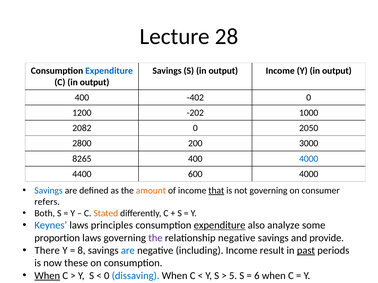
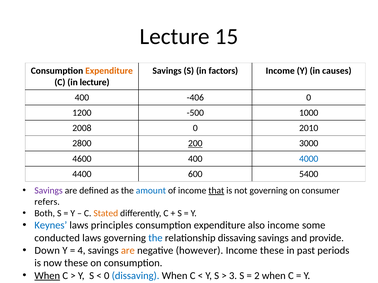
28: 28 -> 15 (227, 37)
Expenditure colour: blue -> orange (109, 71)
S in output: output -> factors (223, 71)
Y in output: output -> causes (337, 71)
C in output: output -> lecture (95, 82)
-402: -402 -> -406 (195, 98)
-202: -202 -> -500 (195, 113)
2082: 2082 -> 2008 (82, 128)
2050: 2050 -> 2010 (309, 128)
200 underline: none -> present (195, 144)
8265: 8265 -> 4600 (82, 159)
600 4000: 4000 -> 5400 (309, 174)
Savings colour: blue -> purple (49, 191)
amount colour: orange -> blue (151, 191)
expenditure underline: present -> none (220, 226)
also analyze: analyze -> income (283, 226)
proportion: proportion -> conducted (57, 238)
the colour: purple -> blue (155, 238)
relationship negative: negative -> dissaving (237, 238)
There: There -> Down (47, 251)
8: 8 -> 4 (81, 251)
are colour: blue -> orange (128, 251)
including: including -> however (199, 251)
Income result: result -> these (272, 251)
past underline: present -> none (306, 251)
5: 5 -> 3 (233, 276)
6: 6 -> 2 (257, 276)
